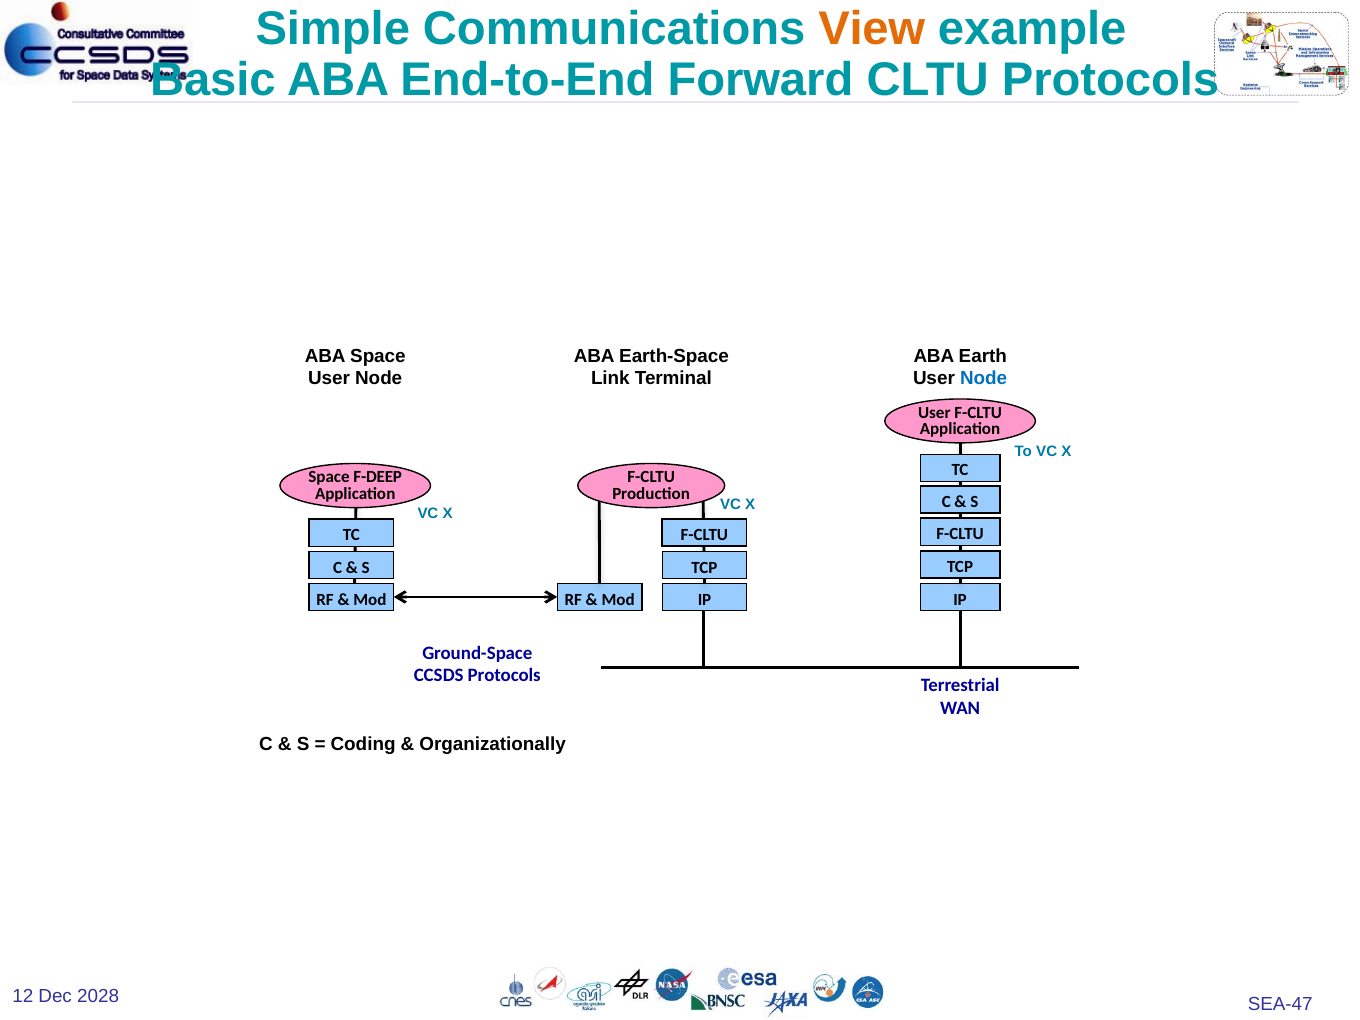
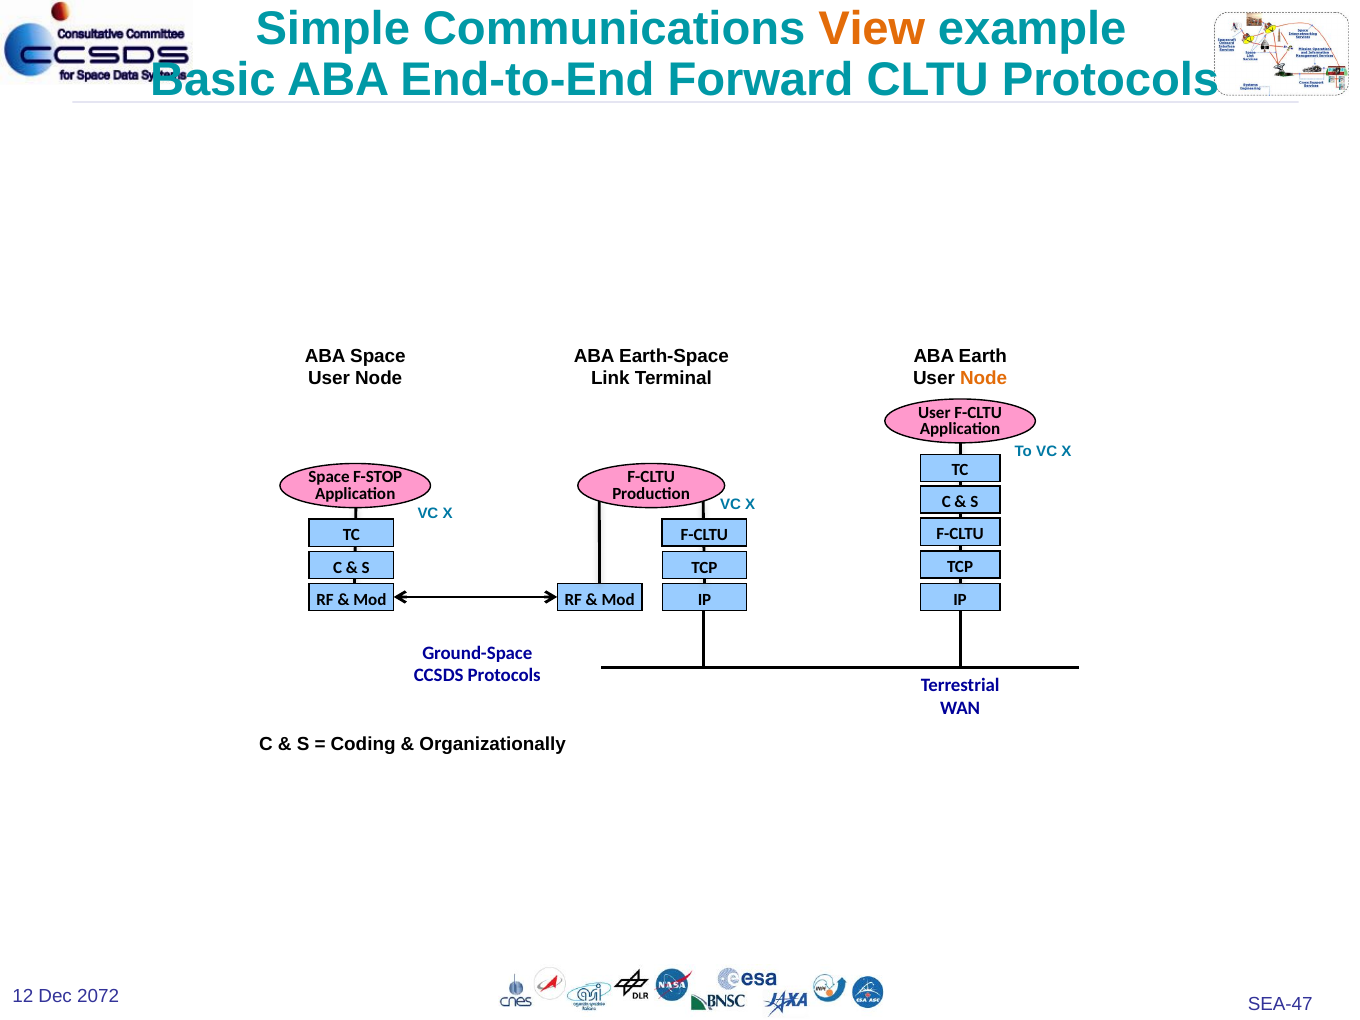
Node colour: blue -> orange (984, 378)
F-DEEP: F-DEEP -> F-STOP (378, 477)
2028: 2028 -> 2072 (98, 996)
